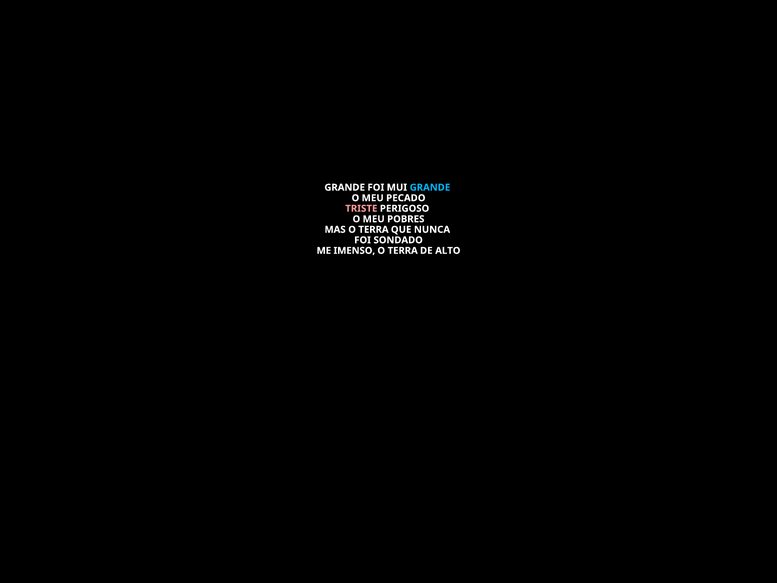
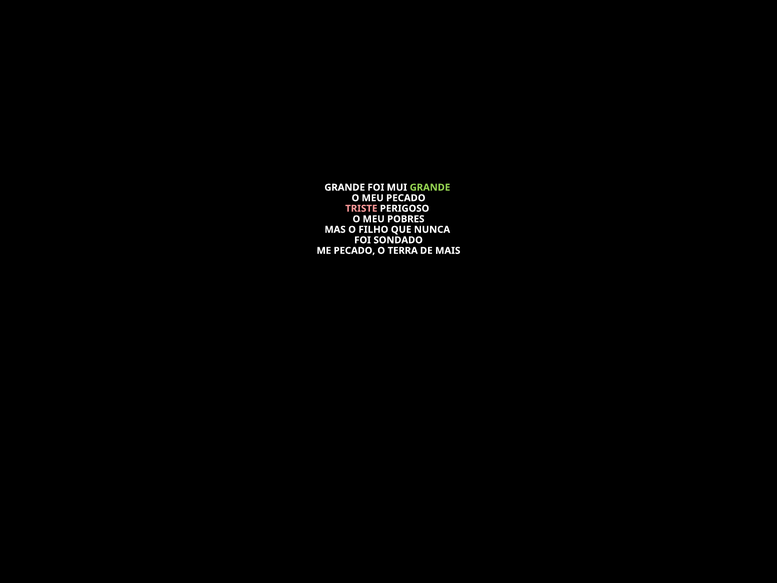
GRANDE colour: light blue -> light green (430, 187)
MAS O TERRA: TERRA -> FILHO (373, 229)
ME IMENSO: IMENSO -> PECADO (354, 251)
ALTO: ALTO -> MAIS (448, 251)
